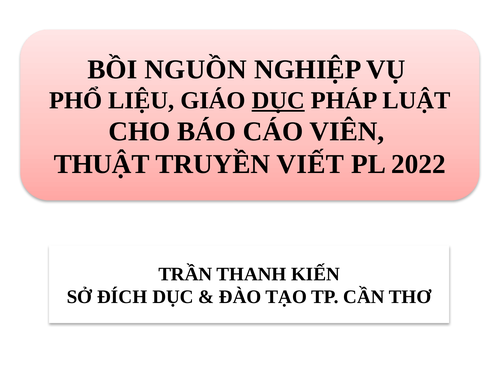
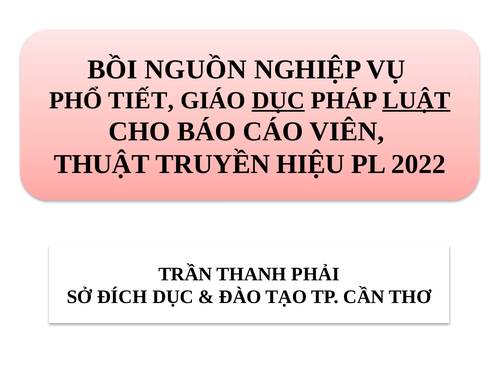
LIỆU: LIỆU -> TIẾT (141, 100)
LUẬT underline: none -> present (416, 100)
VIẾT: VIẾT -> HIỆU (311, 164)
KIẾN: KIẾN -> PHẢI (315, 274)
